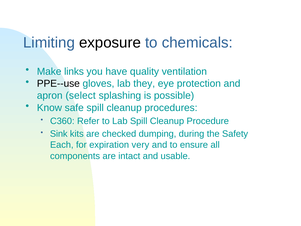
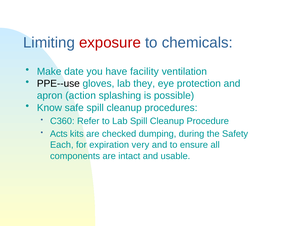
exposure colour: black -> red (110, 43)
links: links -> date (74, 71)
quality: quality -> facility (144, 71)
select: select -> action (81, 96)
Sink: Sink -> Acts (59, 134)
